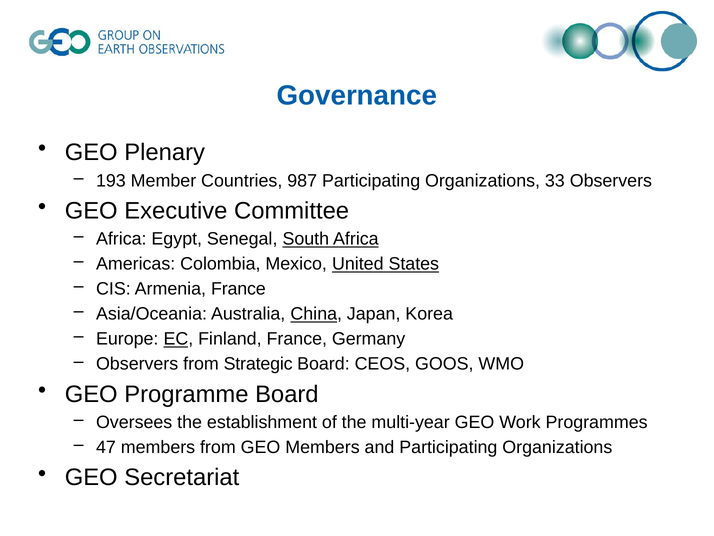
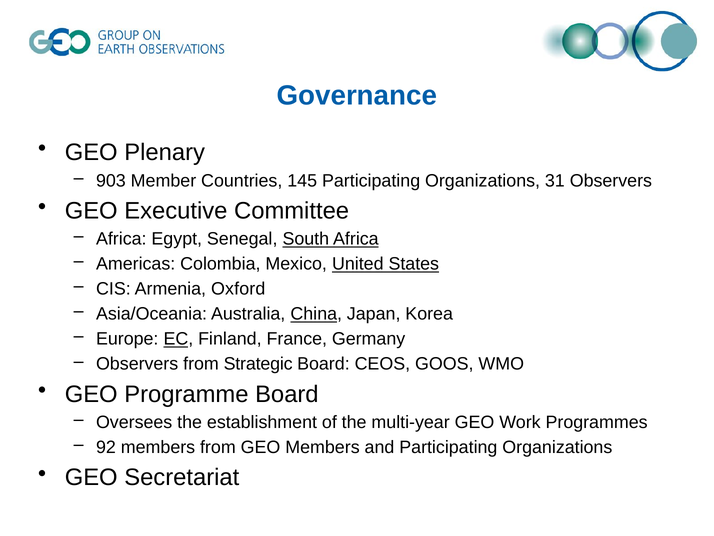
193: 193 -> 903 (111, 180)
987: 987 -> 145 (302, 180)
33: 33 -> 31 (555, 180)
Armenia France: France -> Oxford (238, 289)
47: 47 -> 92 (106, 447)
